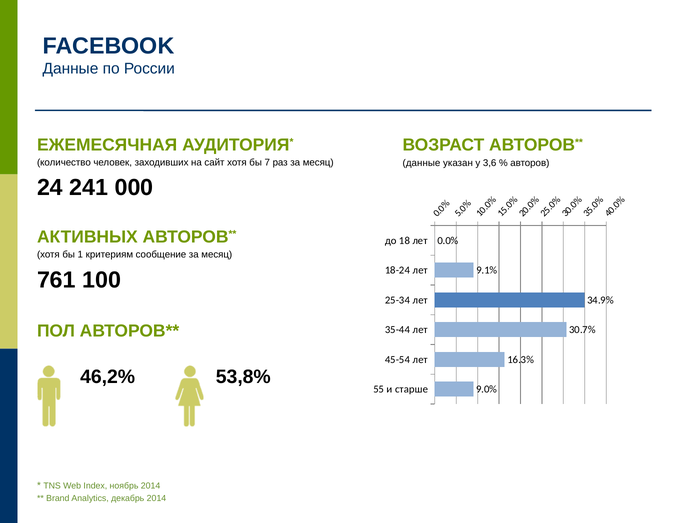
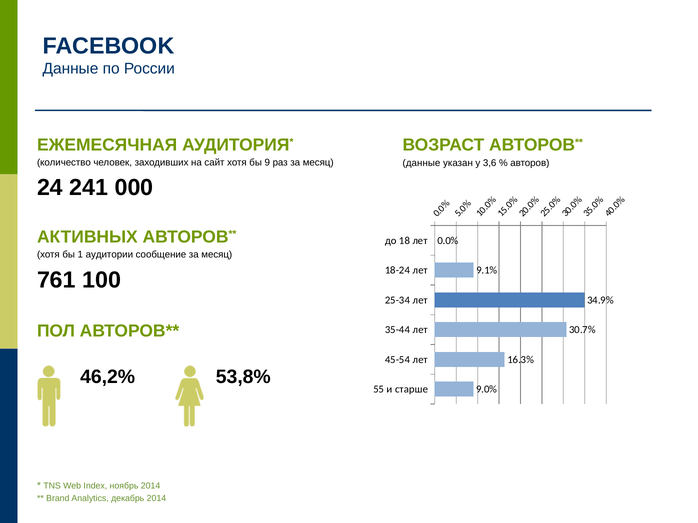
7: 7 -> 9 (267, 163)
критериям: критериям -> аудитории (109, 255)
